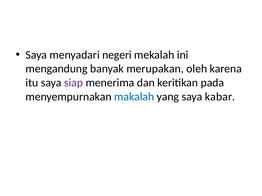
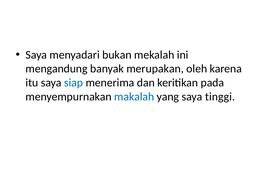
negeri: negeri -> bukan (117, 55)
siap colour: purple -> blue (74, 83)
kabar: kabar -> tinggi (220, 97)
